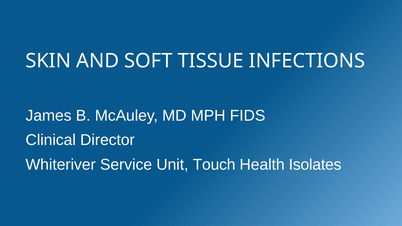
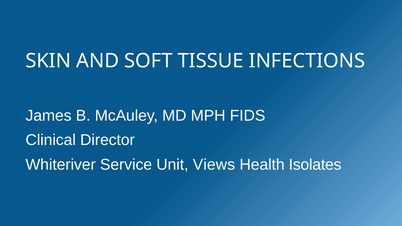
Touch: Touch -> Views (214, 165)
